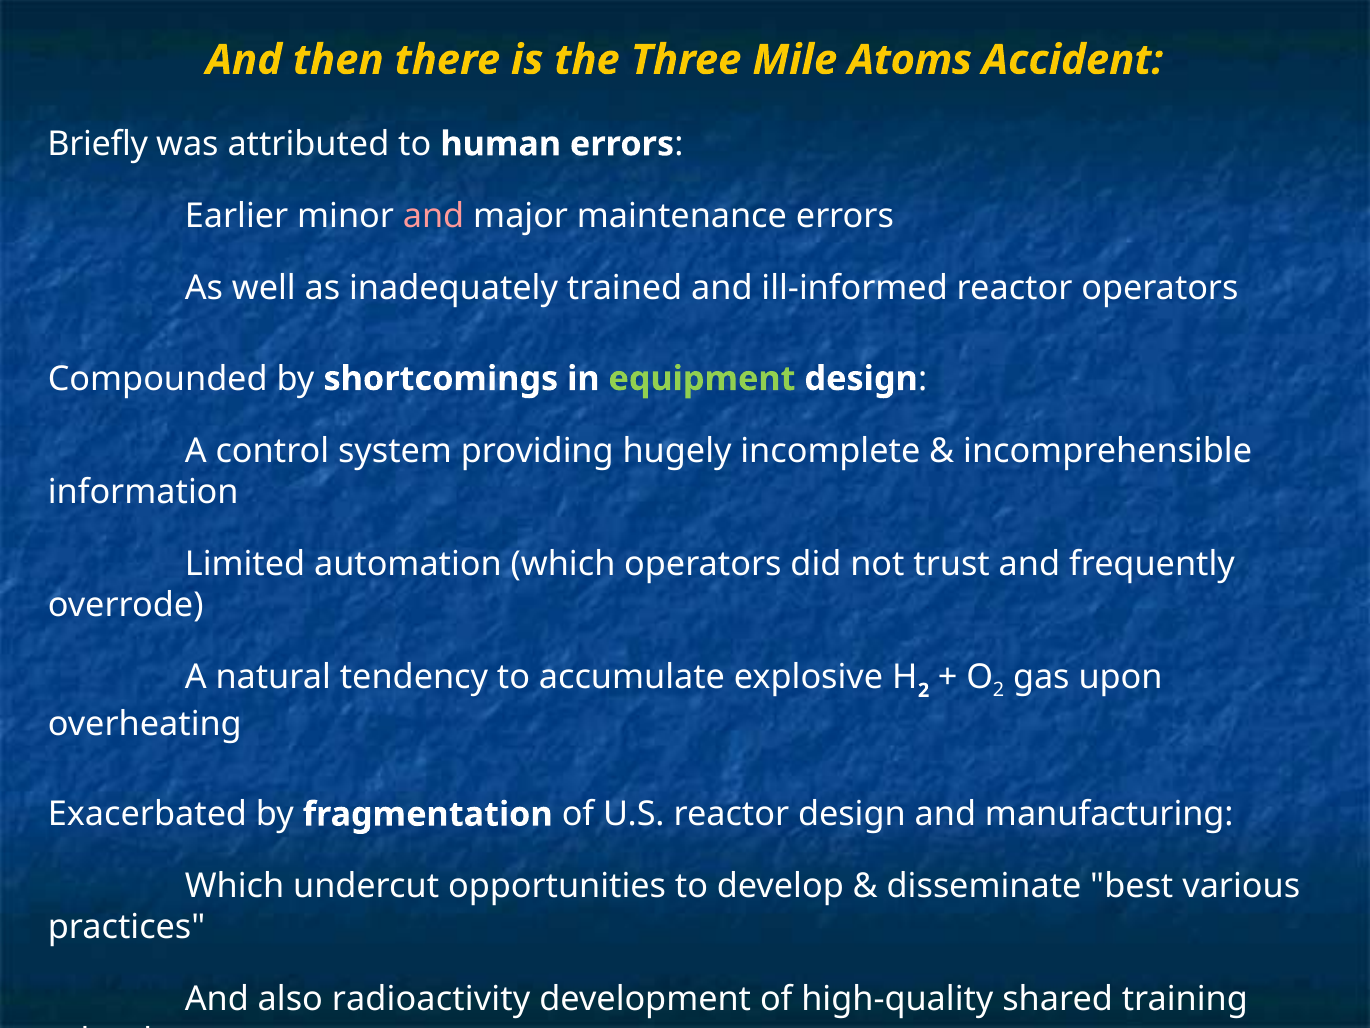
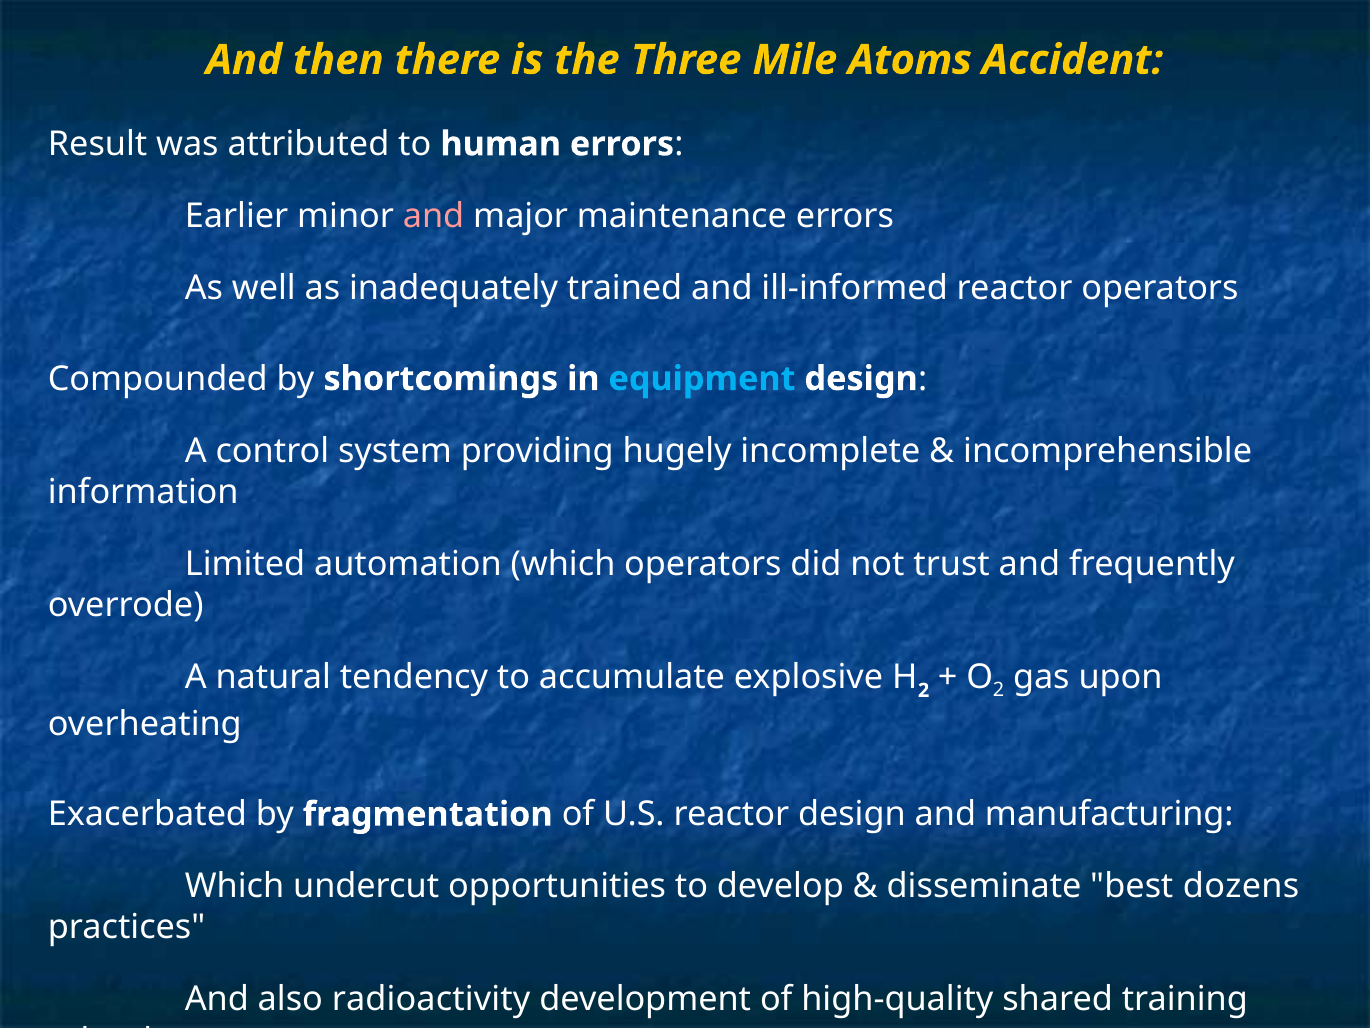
Briefly: Briefly -> Result (98, 144)
equipment colour: light green -> light blue (702, 379)
various: various -> dozens (1241, 886)
